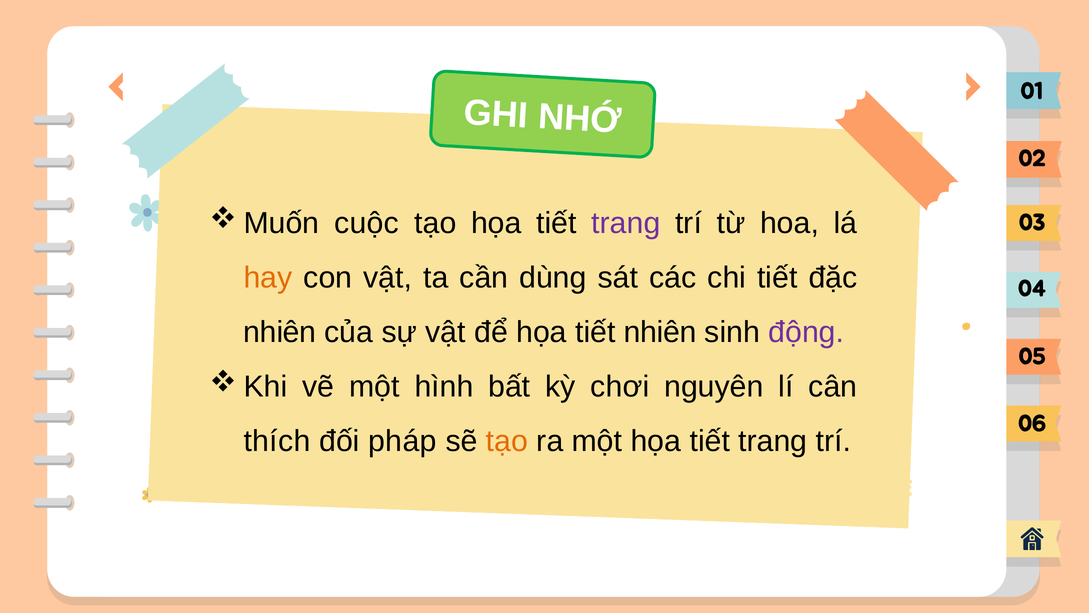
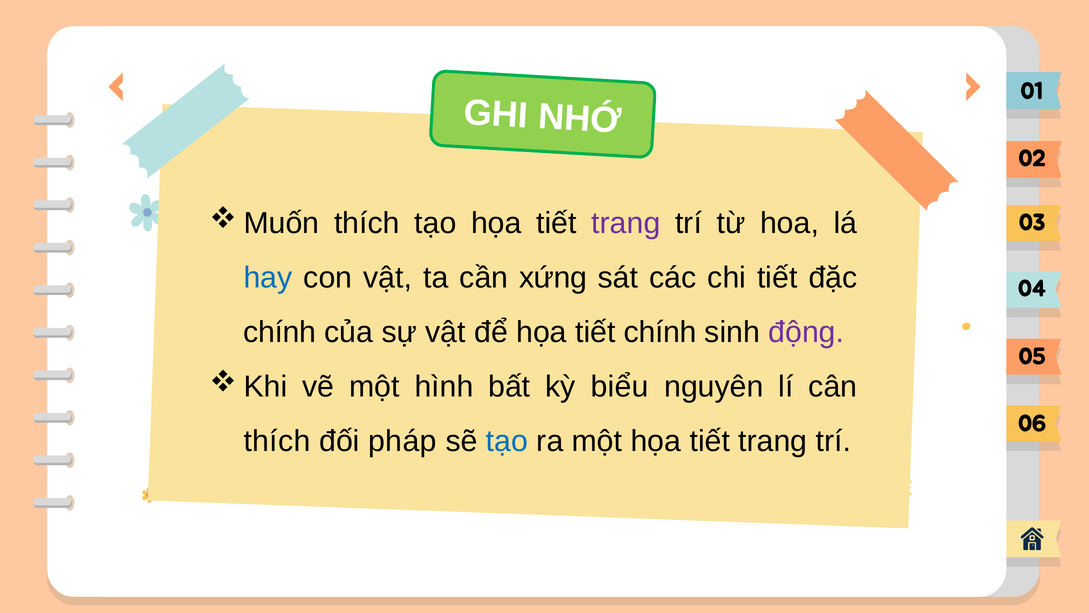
cuộc: cuộc -> thích (367, 223)
hay colour: orange -> blue (268, 277)
dùng: dùng -> xứng (553, 277)
nhiên: nhiên -> chính (280, 332)
tiết nhiên: nhiên -> chính (660, 332)
chơi: chơi -> biểu (620, 386)
tạo colour: orange -> blue (507, 441)
